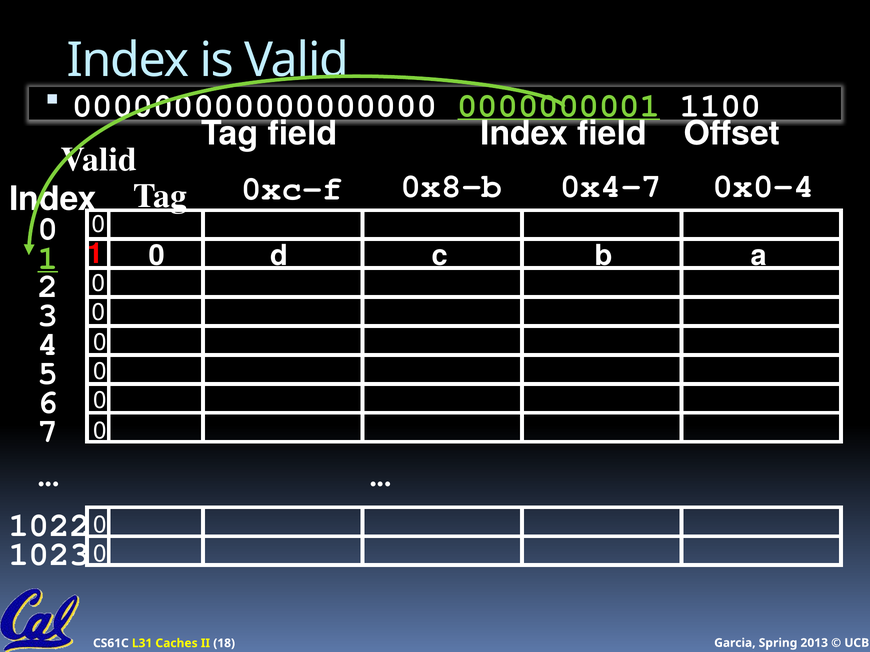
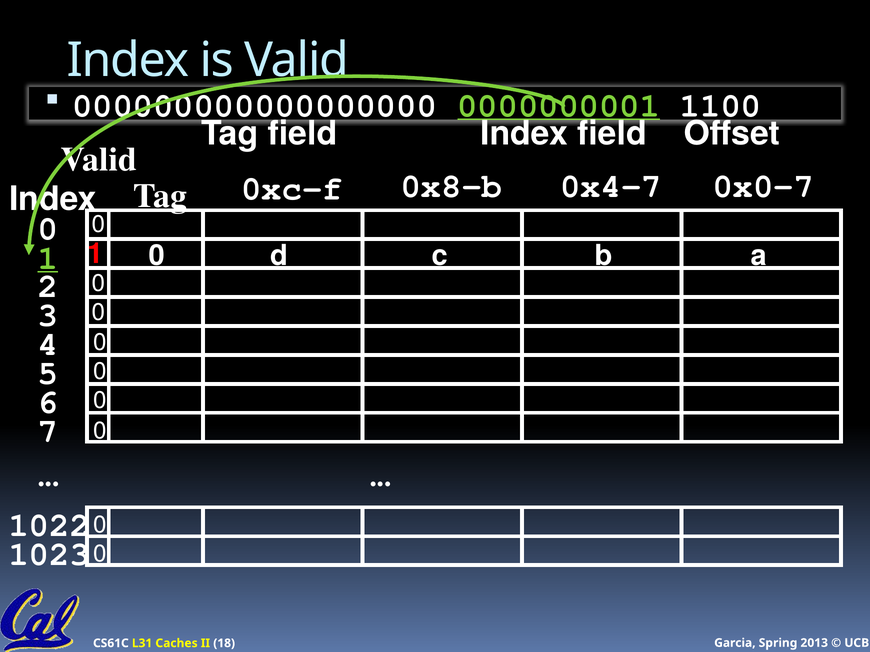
0x0-4: 0x0-4 -> 0x0-7 (763, 186)
